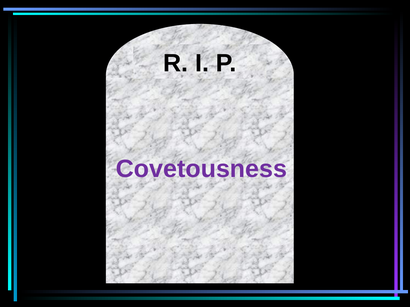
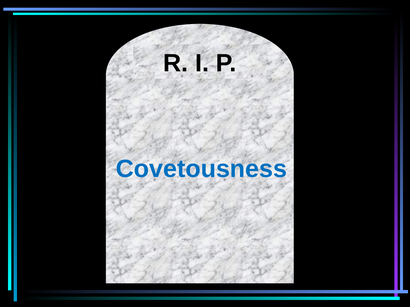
Covetousness colour: purple -> blue (201, 169)
